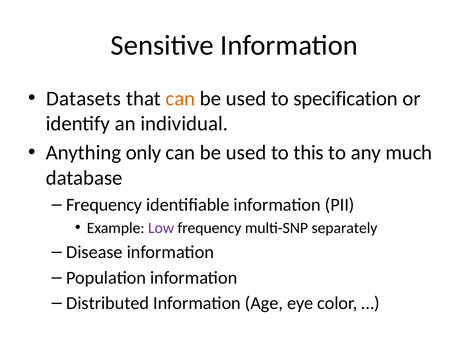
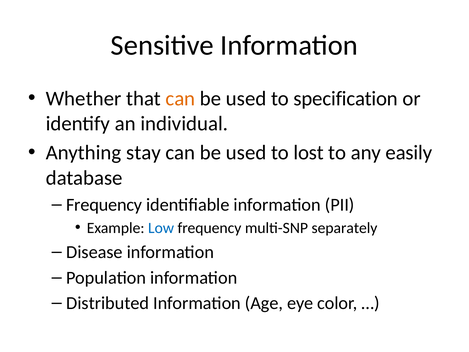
Datasets: Datasets -> Whether (84, 98)
only: only -> stay (143, 153)
this: this -> lost (309, 153)
much: much -> easily (409, 153)
Low colour: purple -> blue (161, 228)
